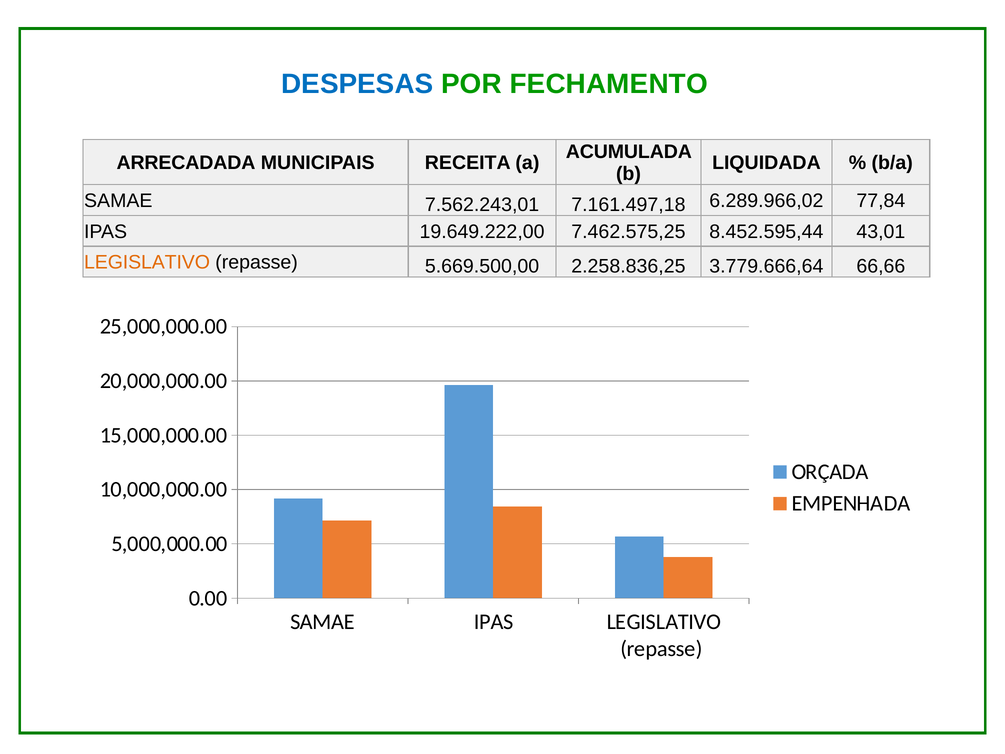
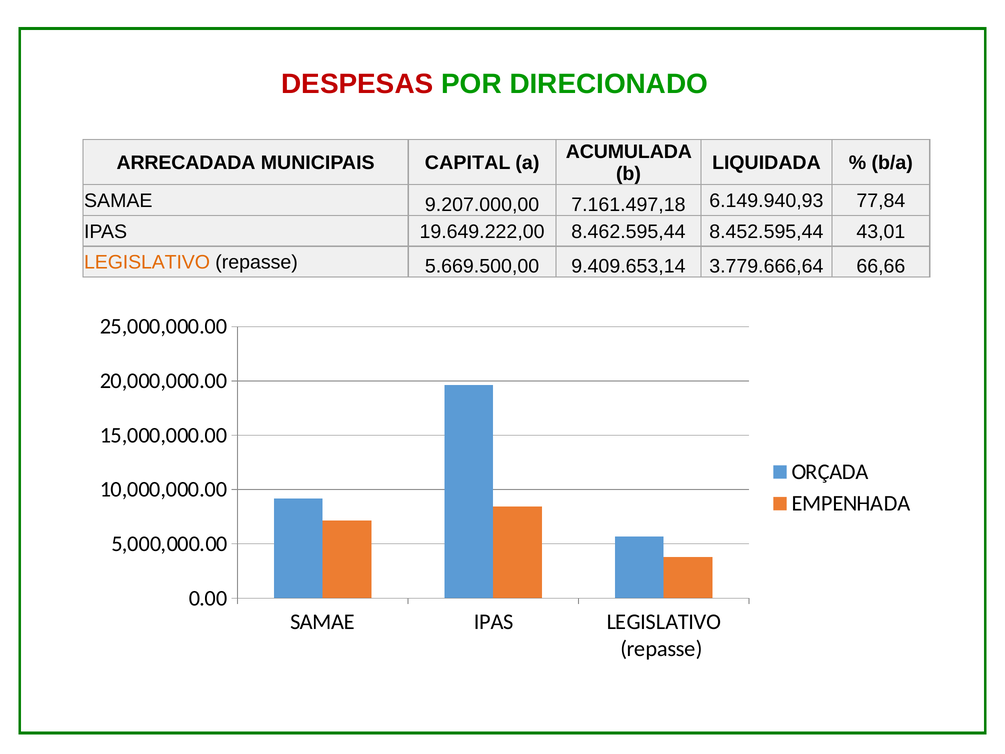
DESPESAS colour: blue -> red (357, 84)
FECHAMENTO: FECHAMENTO -> DIRECIONADO (609, 84)
RECEITA: RECEITA -> CAPITAL (468, 163)
7.562.243,01: 7.562.243,01 -> 9.207.000,00 (482, 205)
6.289.966,02: 6.289.966,02 -> 6.149.940,93 (766, 201)
7.462.575,25: 7.462.575,25 -> 8.462.595,44 (628, 232)
2.258.836,25: 2.258.836,25 -> 9.409.653,14 (628, 266)
